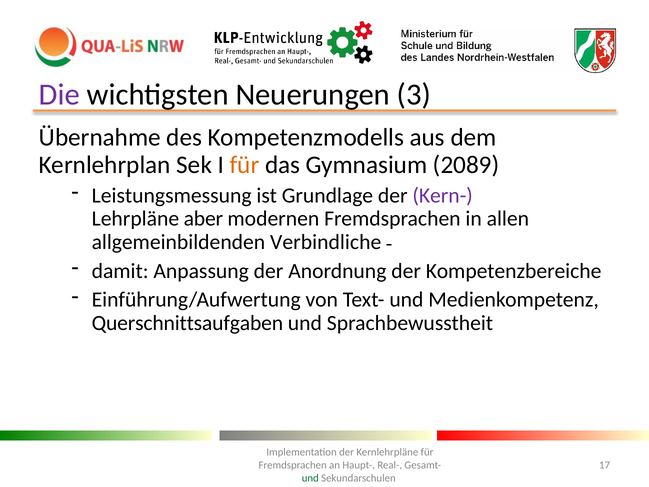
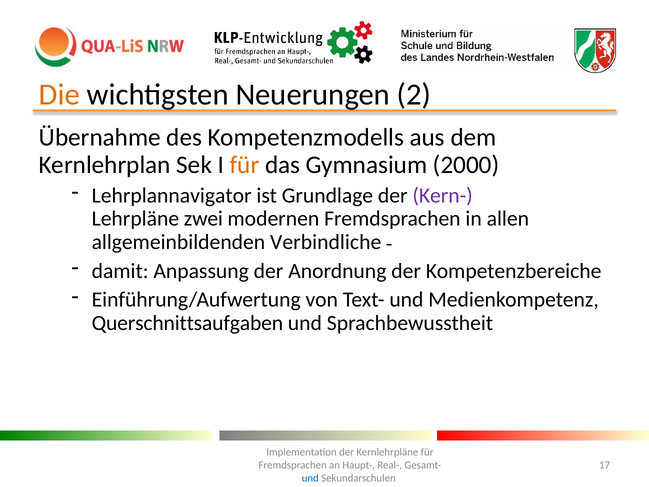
Die colour: purple -> orange (59, 95)
3: 3 -> 2 (414, 95)
2089: 2089 -> 2000 (466, 165)
Leistungsmessung: Leistungsmessung -> Lehrplannavigator (172, 195)
aber: aber -> zwei (203, 219)
und colour: green -> blue (310, 478)
